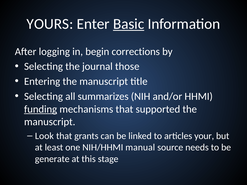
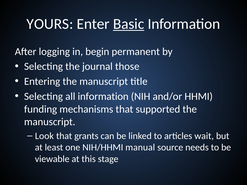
corrections: corrections -> permanent (136, 52)
all summarizes: summarizes -> information (103, 96)
funding underline: present -> none (41, 109)
your: your -> wait (204, 136)
generate: generate -> viewable (52, 159)
